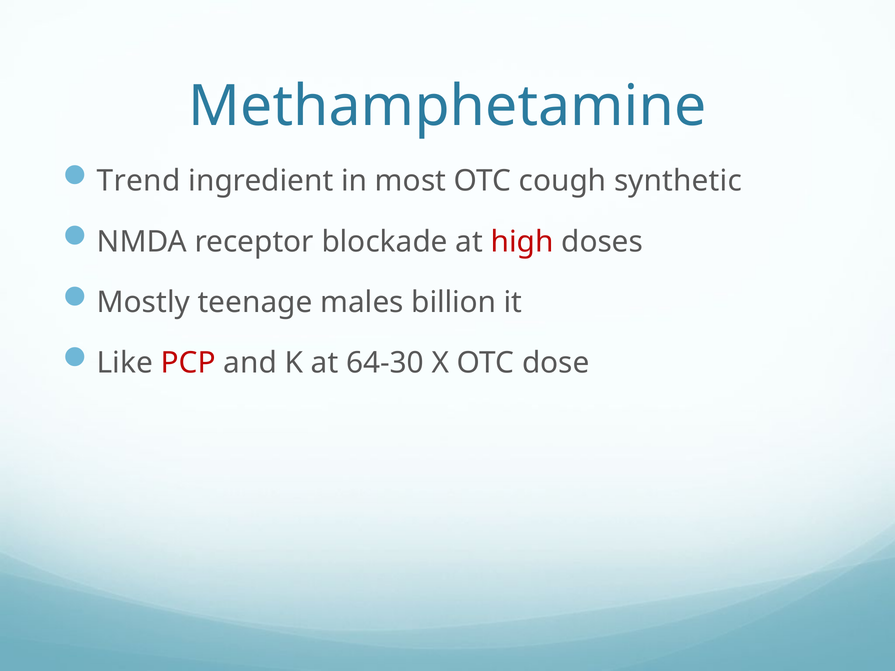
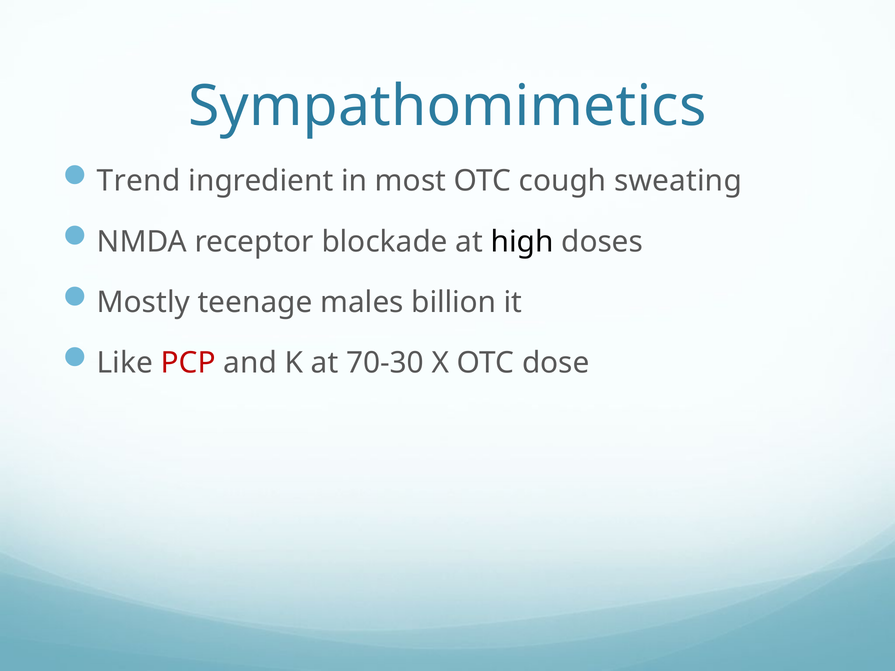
Methamphetamine: Methamphetamine -> Sympathomimetics (447, 107)
synthetic: synthetic -> sweating (678, 181)
high colour: red -> black (522, 242)
64-30: 64-30 -> 70-30 (385, 363)
